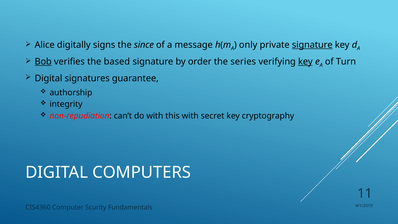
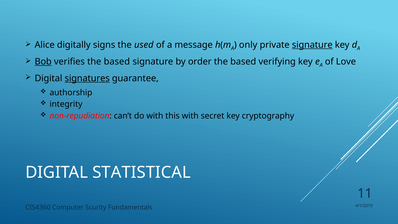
since: since -> used (144, 45)
series: series -> based (243, 62)
key underline: present -> none (305, 62)
Turn: Turn -> Love (346, 62)
signatures underline: none -> present (87, 78)
COMPUTERS: COMPUTERS -> STATISTICAL (142, 172)
